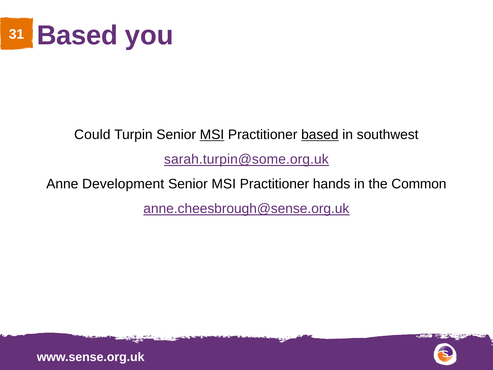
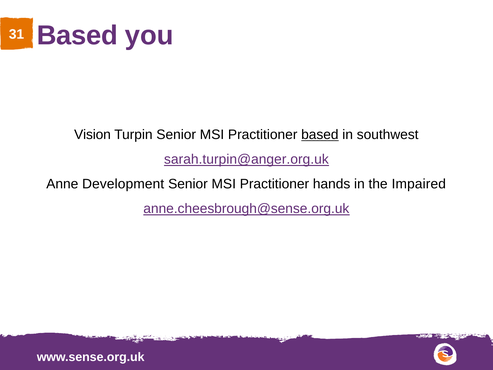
Could: Could -> Vision (92, 135)
MSI underline: present -> none (212, 135)
sarah.turpin@some.org.uk: sarah.turpin@some.org.uk -> sarah.turpin@anger.org.uk (246, 159)
Common: Common -> Impaired (419, 184)
